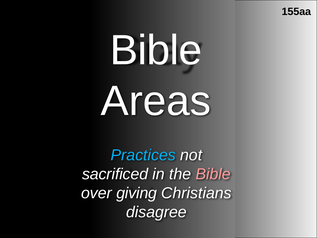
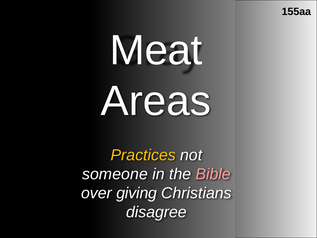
Bible: Bible -> Meat (156, 50)
Practices colour: light blue -> yellow (143, 155)
sacrificed: sacrificed -> someone (115, 174)
